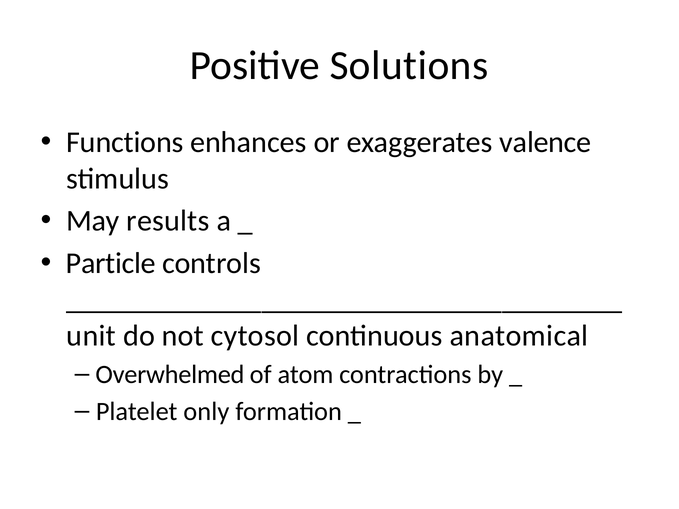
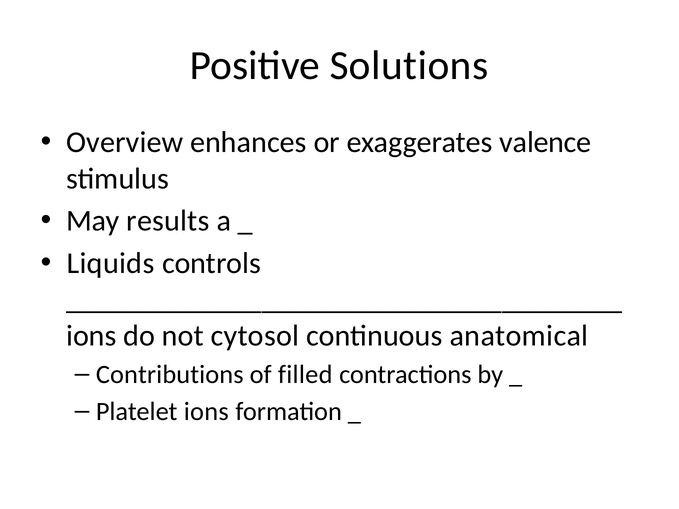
Functions: Functions -> Overview (125, 142)
Particle: Particle -> Liquids (111, 263)
unit: unit -> ions (91, 336)
Overwhelmed: Overwhelmed -> Contributions (170, 375)
atom: atom -> filled (305, 375)
Platelet only: only -> ions (206, 412)
